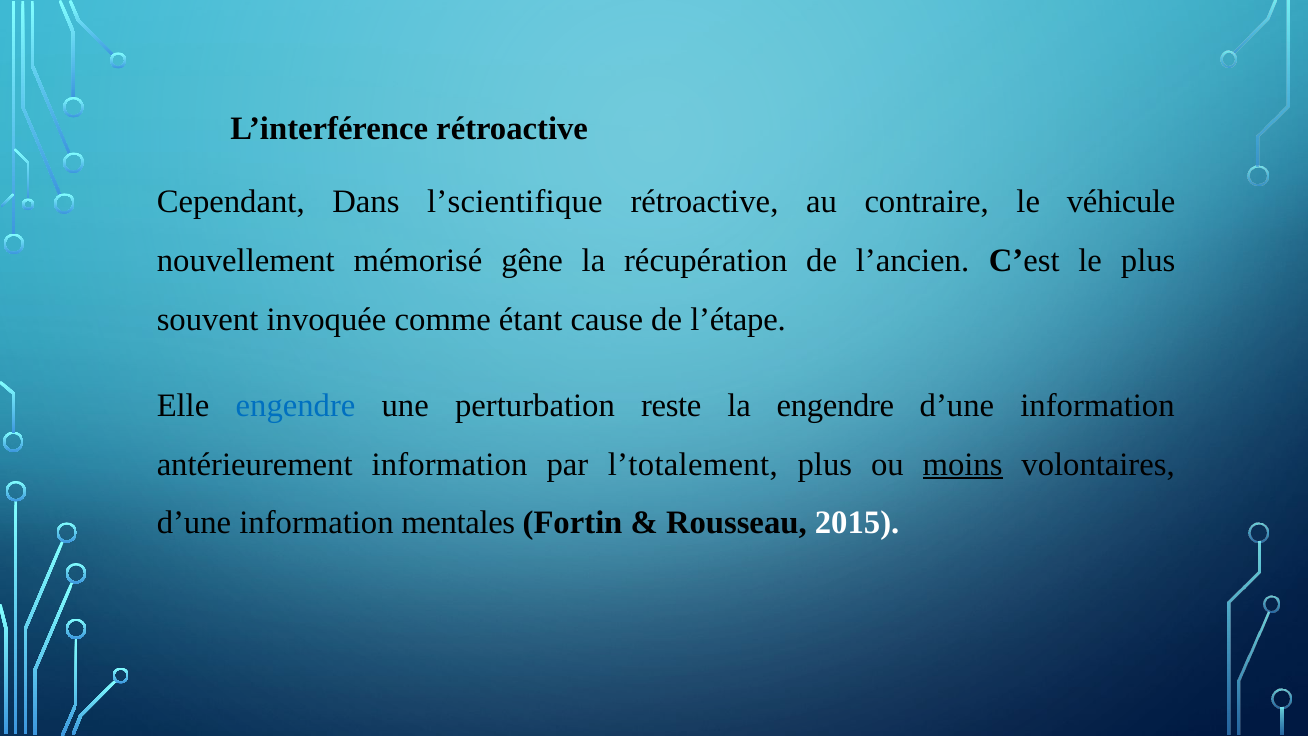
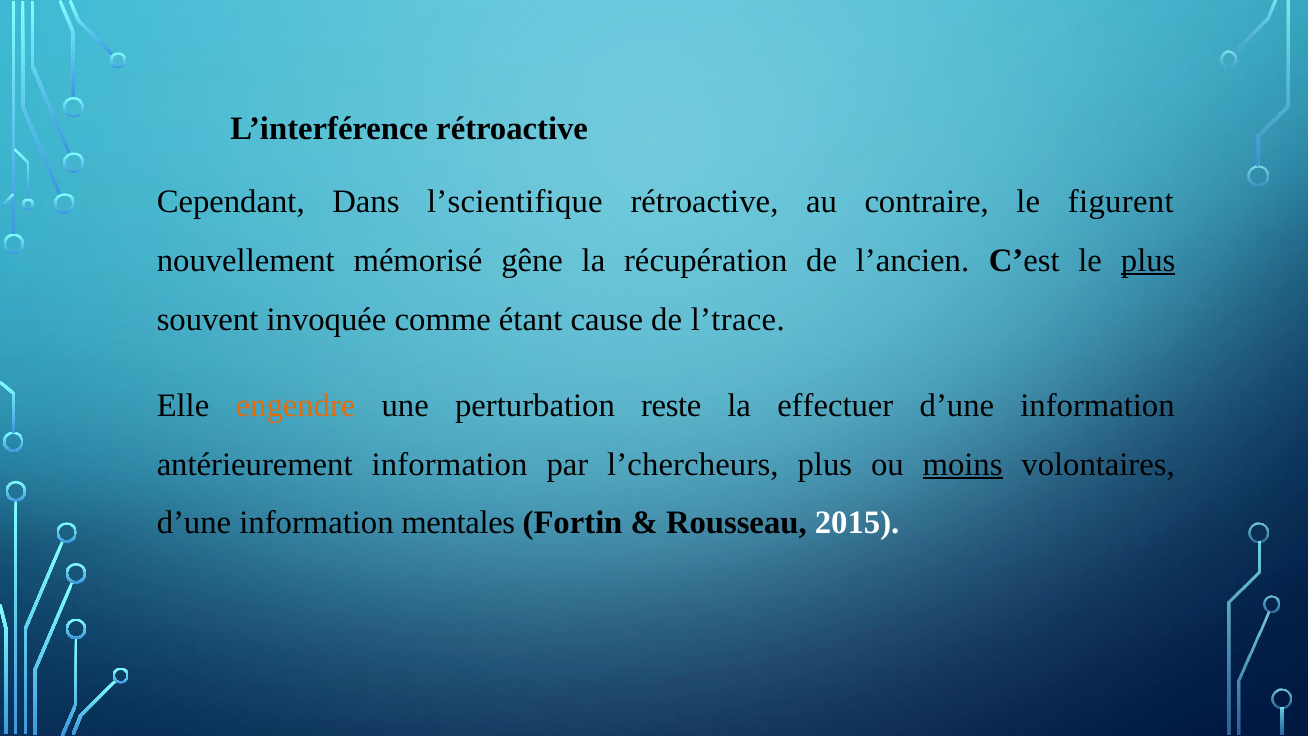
véhicule: véhicule -> figurent (1121, 201)
plus underline: none -> present (1148, 260)
l’étape: l’étape -> l’trace (738, 319)
engendre colour: blue -> orange (296, 405)
la engendre: engendre -> effectuer (835, 405)
l’totalement: l’totalement -> l’chercheurs (693, 464)
